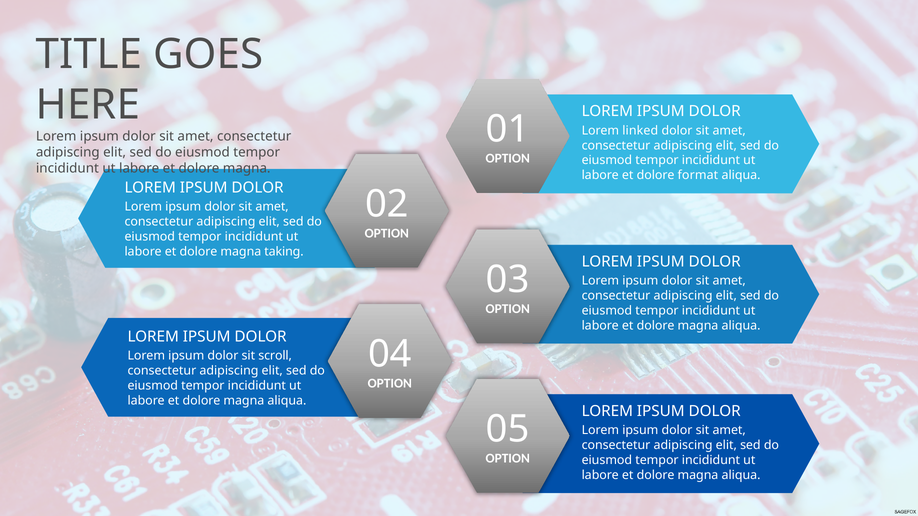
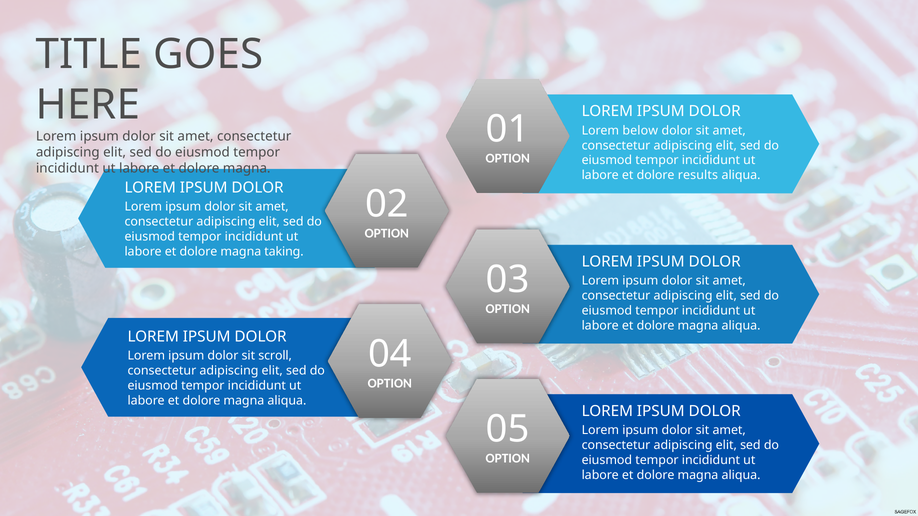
linked: linked -> below (640, 131)
format: format -> results (698, 175)
